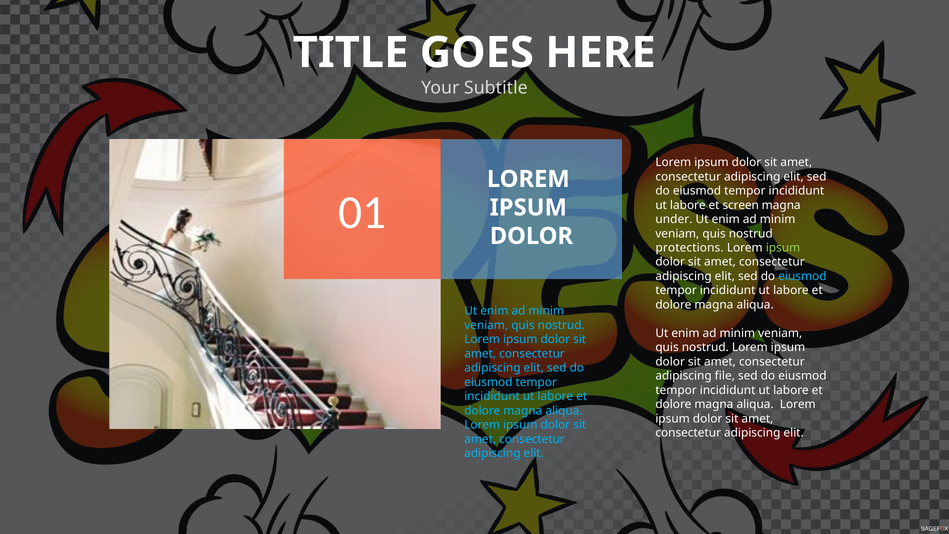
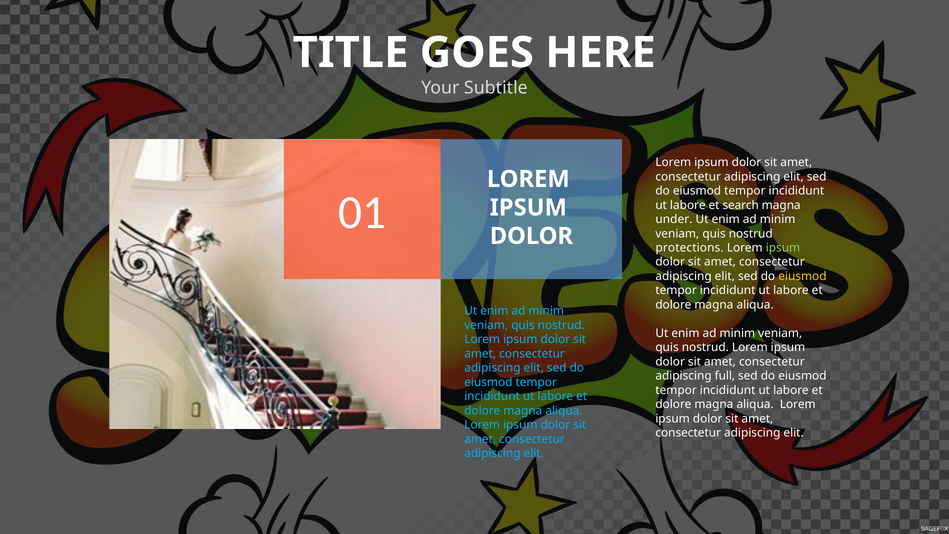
screen: screen -> search (741, 205)
eiusmod colour: light blue -> yellow (802, 276)
file: file -> full (725, 376)
